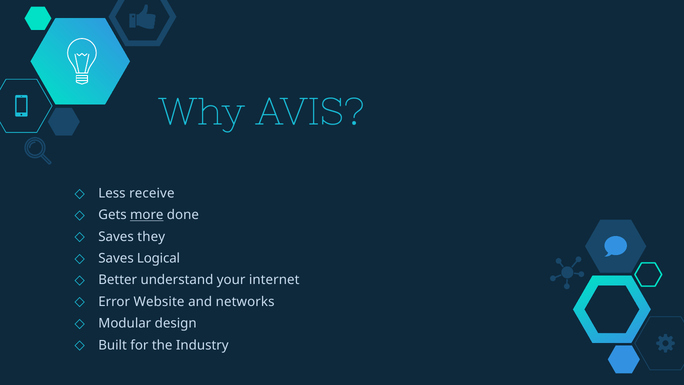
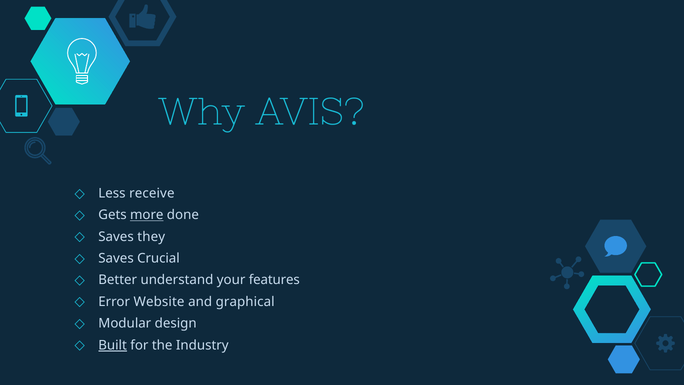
Logical: Logical -> Crucial (158, 258)
internet: internet -> features (274, 280)
networks: networks -> graphical (245, 302)
Built underline: none -> present (113, 345)
